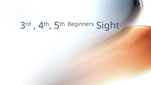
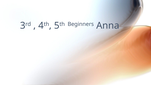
Sight: Sight -> Anna (108, 26)
